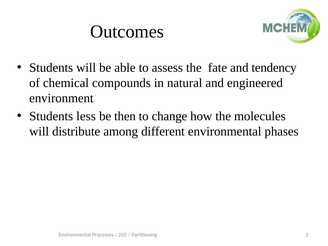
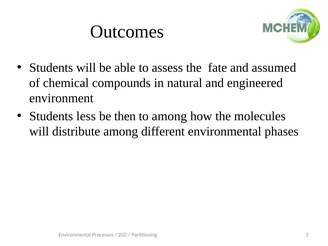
tendency: tendency -> assumed (274, 68)
to change: change -> among (169, 116)
